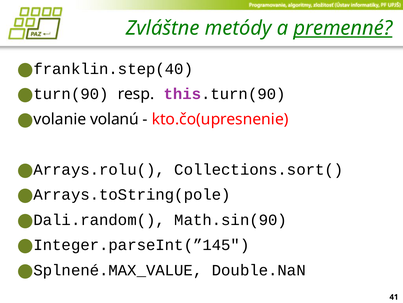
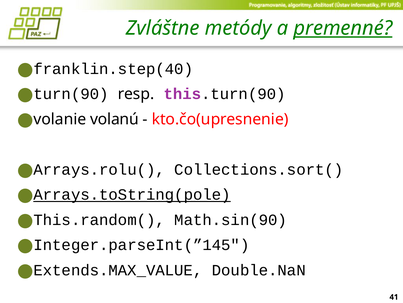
Arrays.toString(pole underline: none -> present (132, 194)
Dali.random(: Dali.random( -> This.random( (99, 219)
Splnené.MAX_VALUE: Splnené.MAX_VALUE -> Extends.MAX_VALUE (118, 270)
